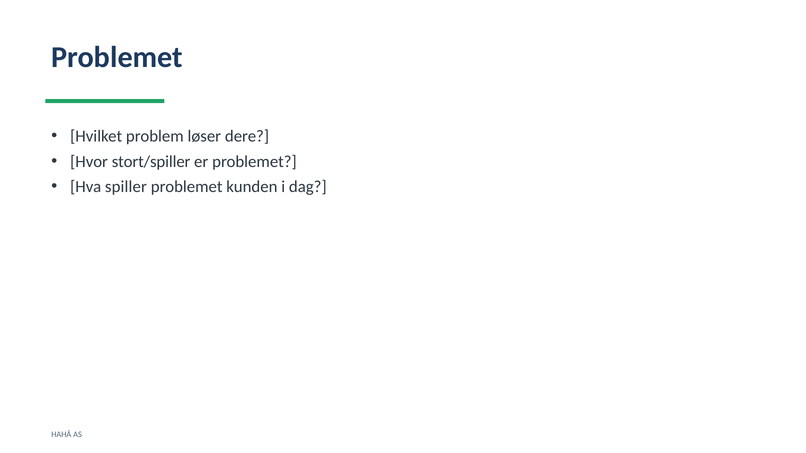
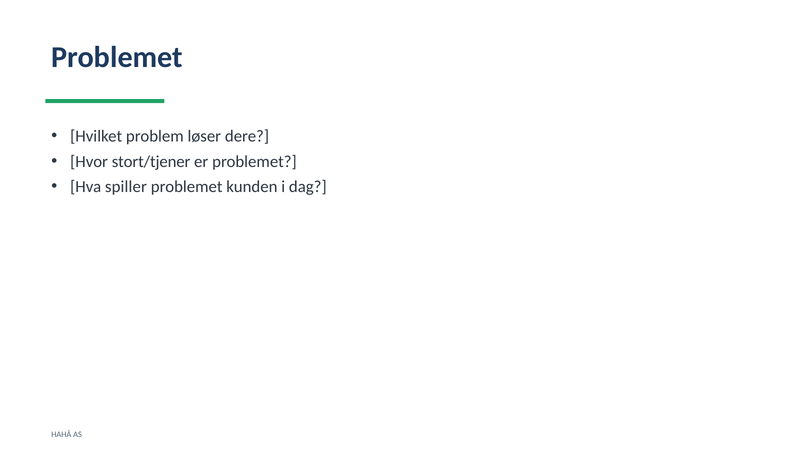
stort/spiller: stort/spiller -> stort/tjener (151, 162)
